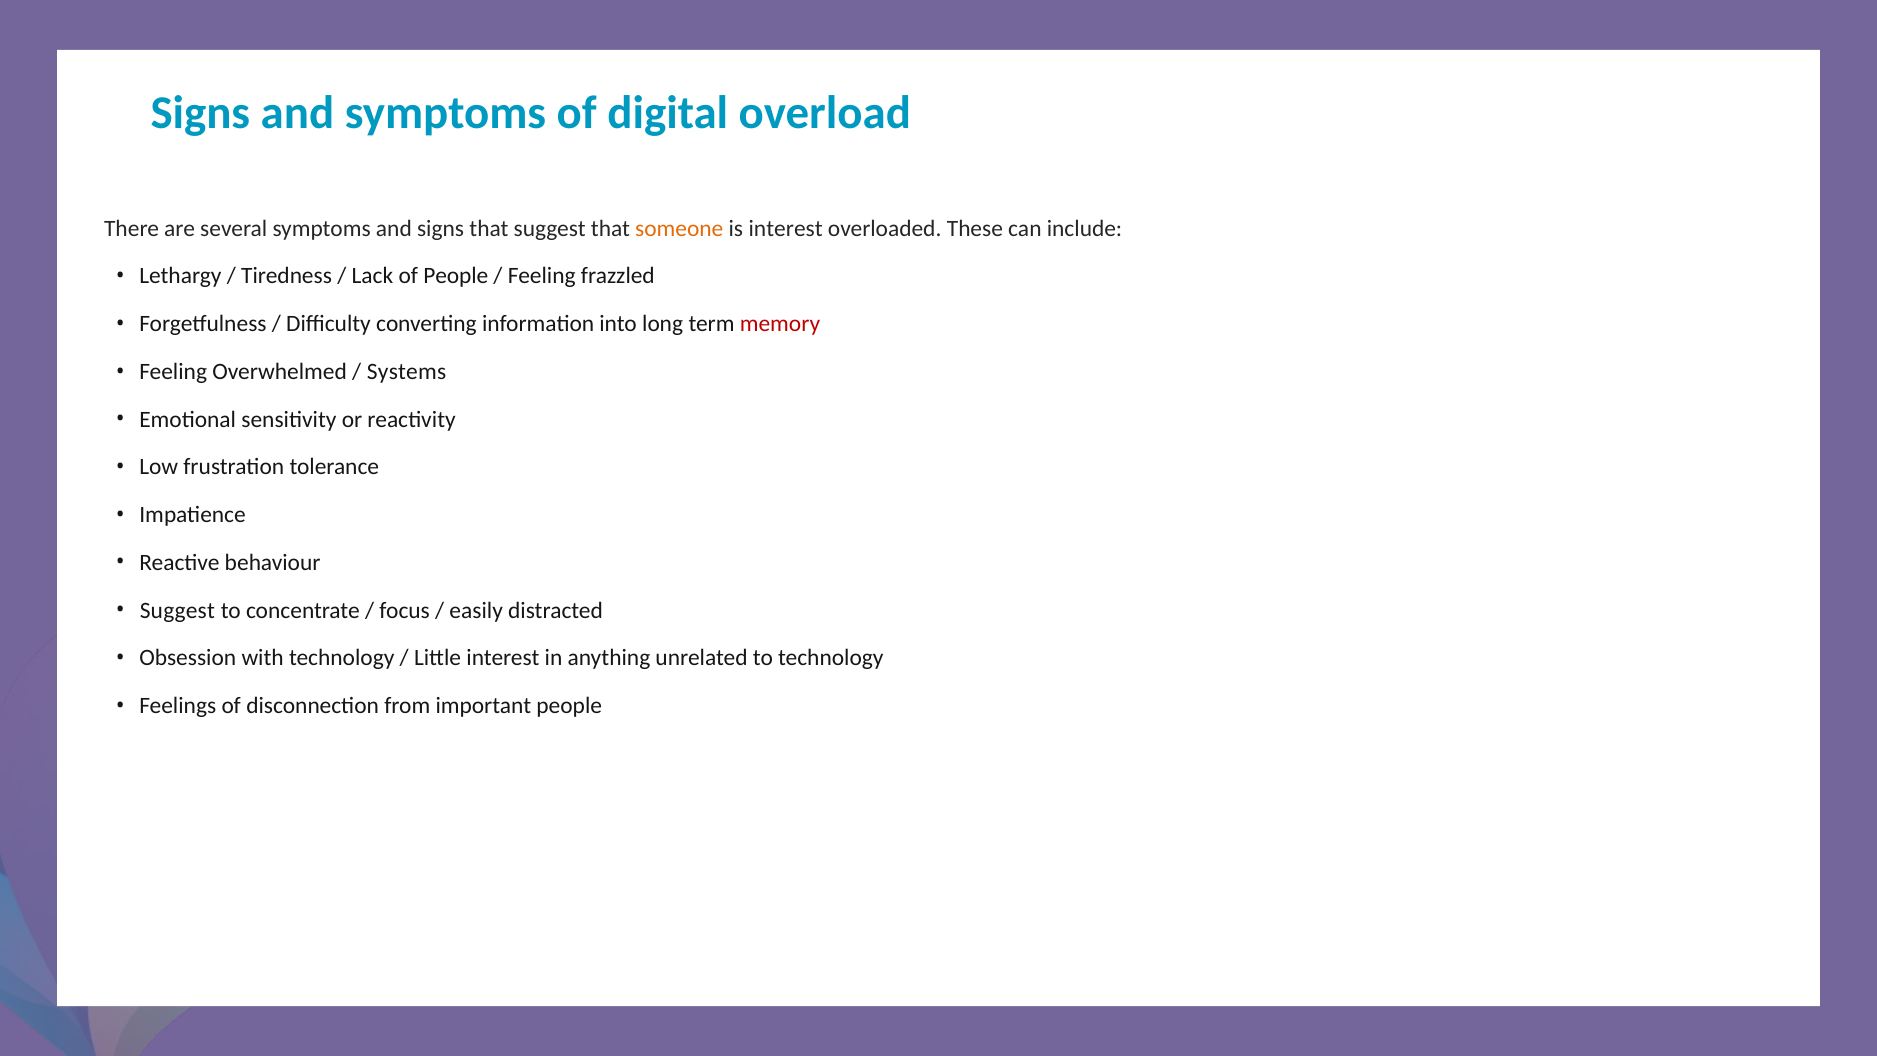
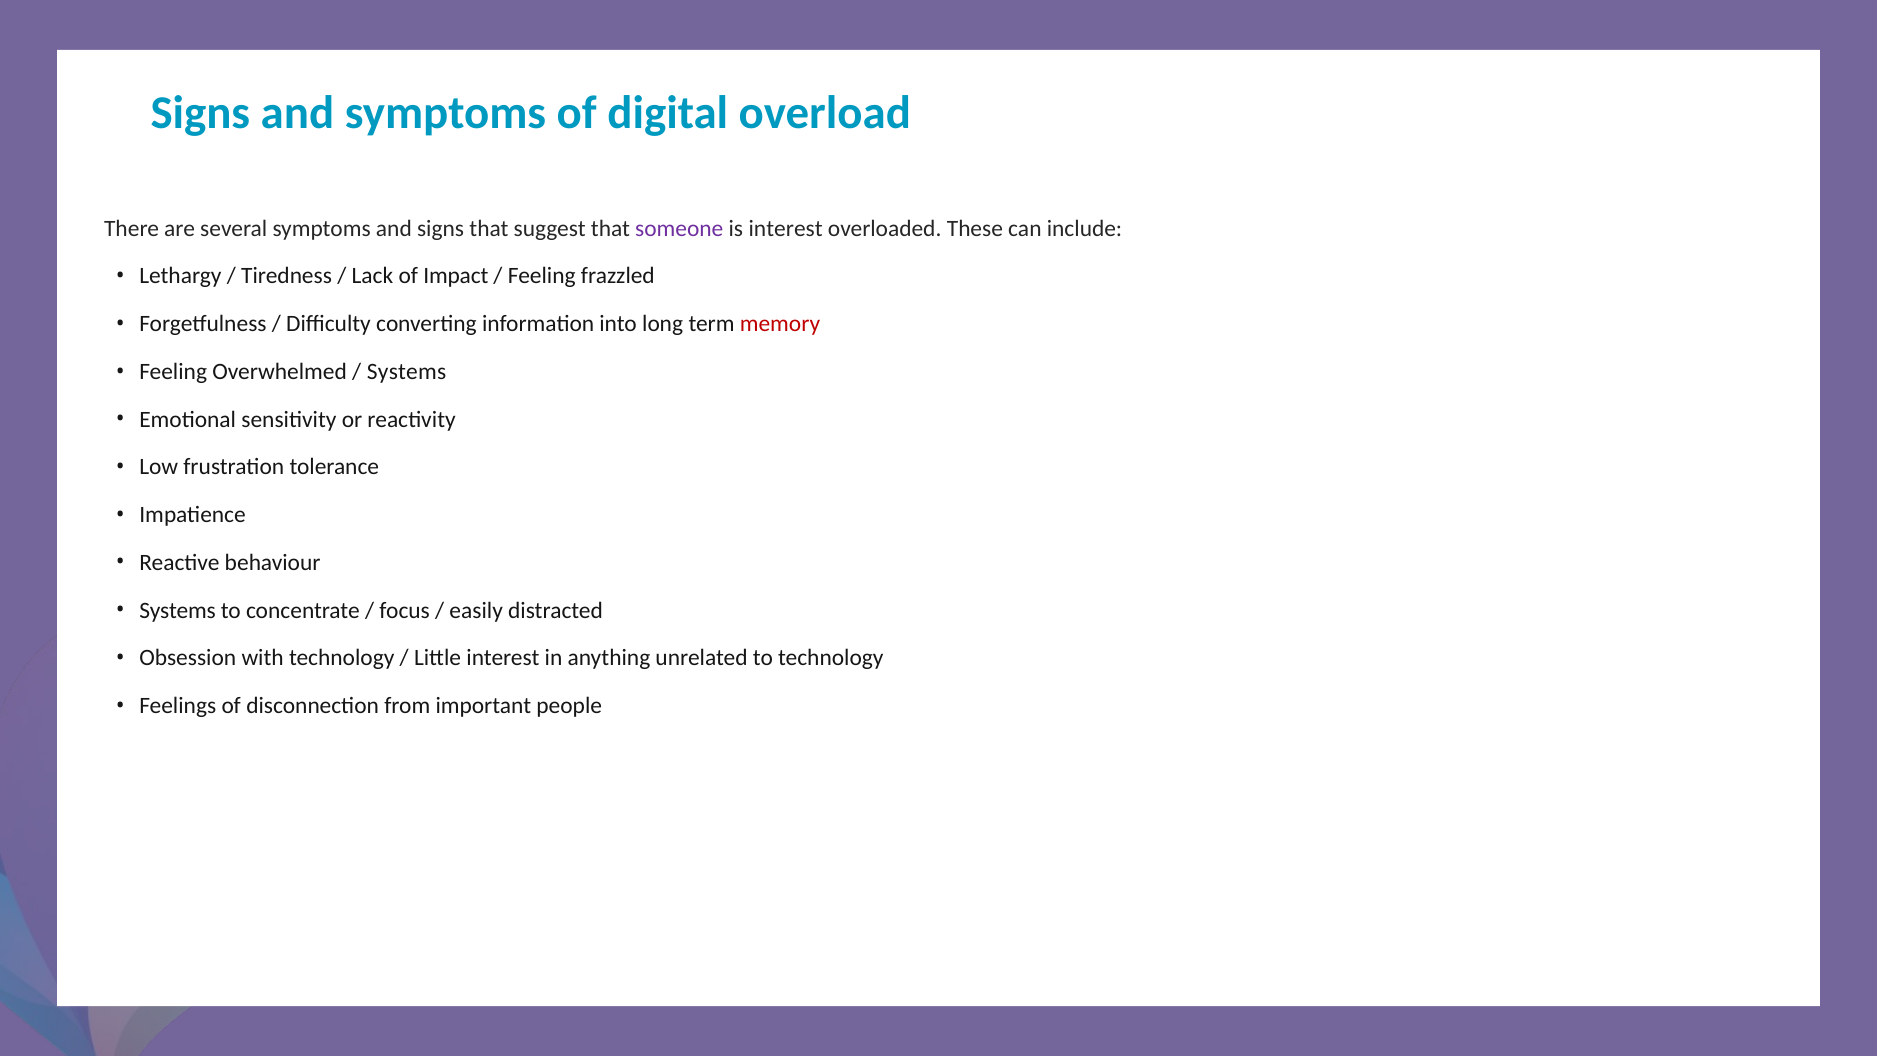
someone colour: orange -> purple (679, 228)
of People: People -> Impact (456, 276)
Suggest: Suggest -> Systems (178, 610)
